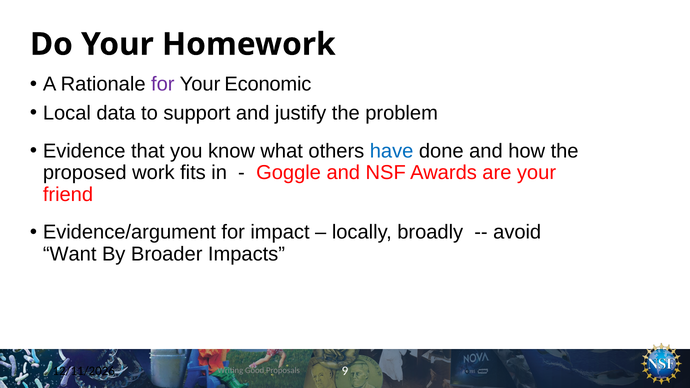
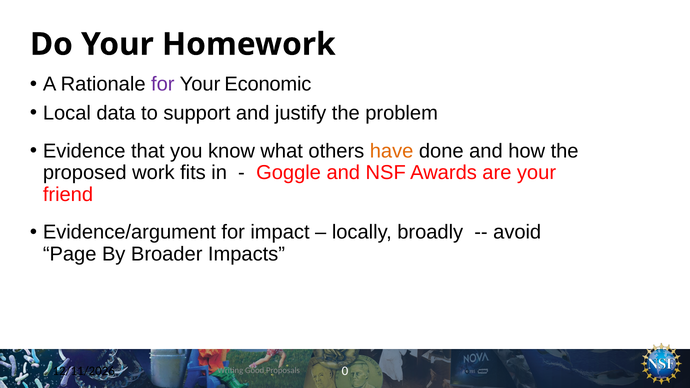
have colour: blue -> orange (392, 151)
Want: Want -> Page (70, 254)
9: 9 -> 0 (345, 371)
